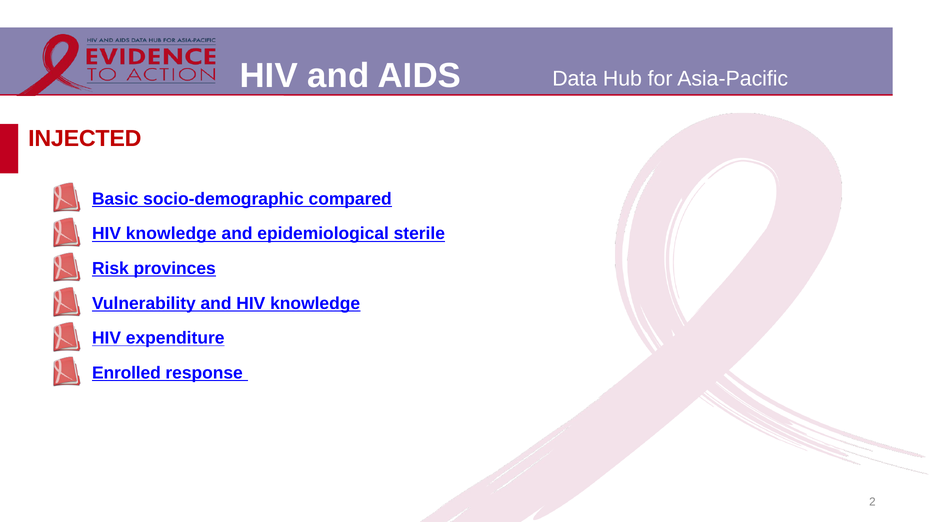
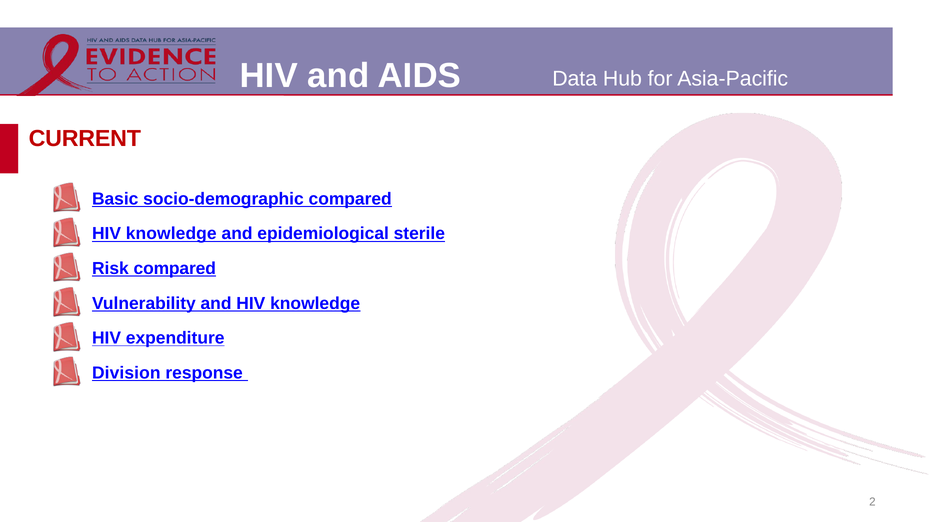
INJECTED: INJECTED -> CURRENT (85, 139)
Risk provinces: provinces -> compared (175, 269)
Enrolled: Enrolled -> Division (126, 373)
